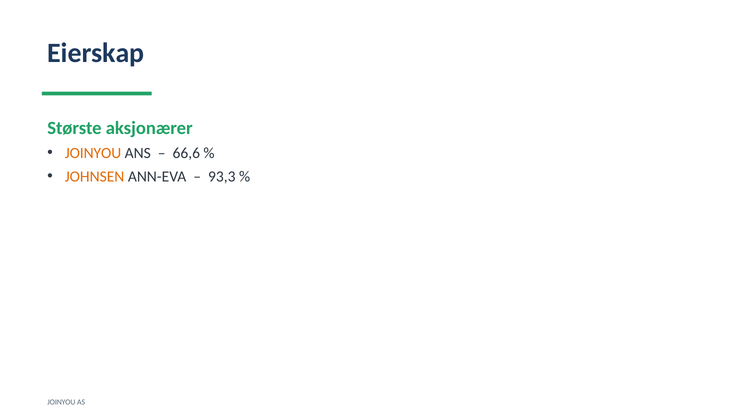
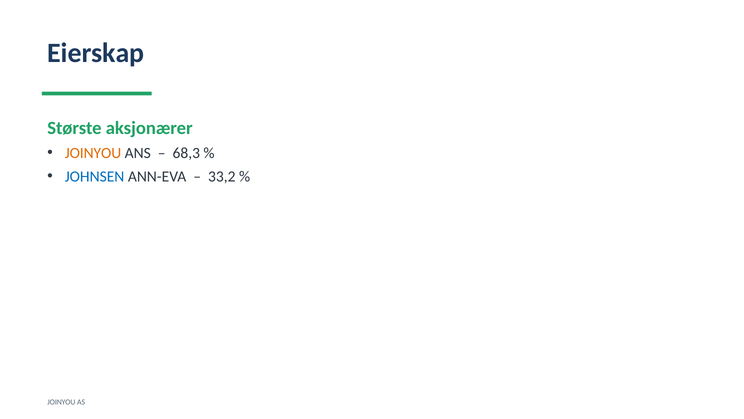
66,6: 66,6 -> 68,3 (186, 153)
JOHNSEN colour: orange -> blue (95, 176)
93,3: 93,3 -> 33,2 (222, 176)
